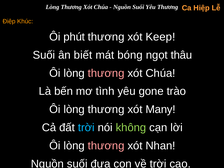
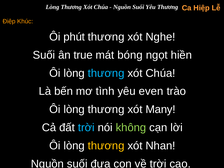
Keep: Keep -> Nghe (160, 37)
biết: biết -> true (83, 55)
thâu: thâu -> hiền (181, 55)
thương colour: pink -> light blue (106, 73)
gone: gone -> even (151, 91)
thương colour: pink -> yellow (106, 146)
